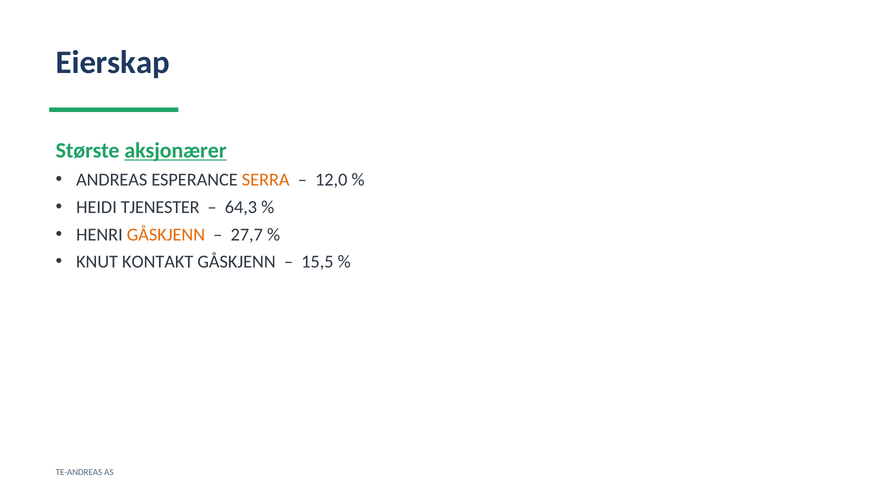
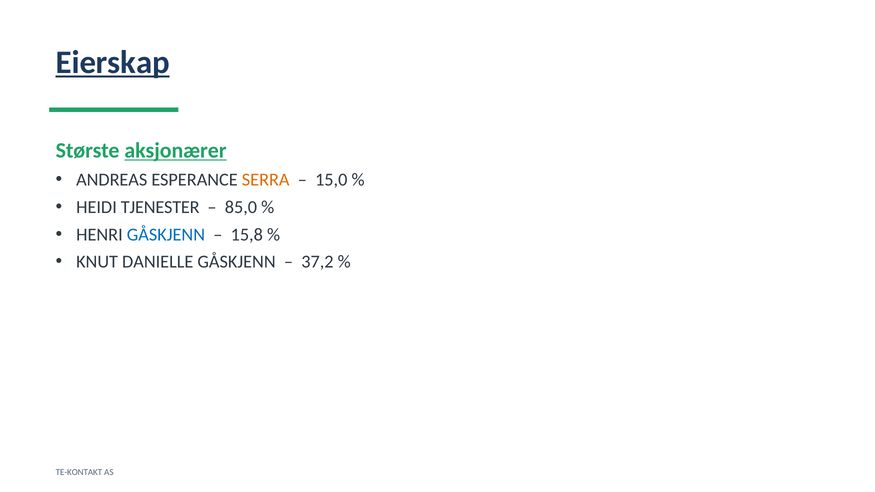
Eierskap underline: none -> present (113, 62)
12,0: 12,0 -> 15,0 (331, 180)
64,3: 64,3 -> 85,0 (241, 207)
GÅSKJENN colour: orange -> blue (166, 235)
27,7: 27,7 -> 15,8 (247, 235)
KONTAKT: KONTAKT -> DANIELLE (158, 262)
15,5: 15,5 -> 37,2 (317, 262)
TE-ANDREAS: TE-ANDREAS -> TE-KONTAKT (79, 472)
